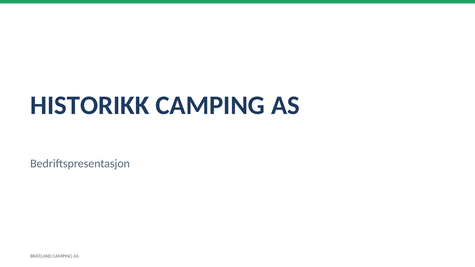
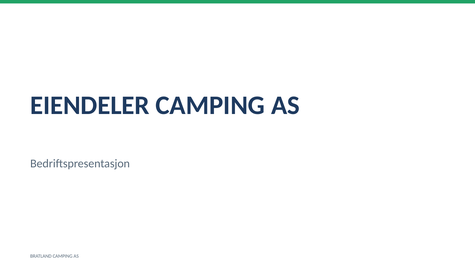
HISTORIKK: HISTORIKK -> EIENDELER (90, 105)
